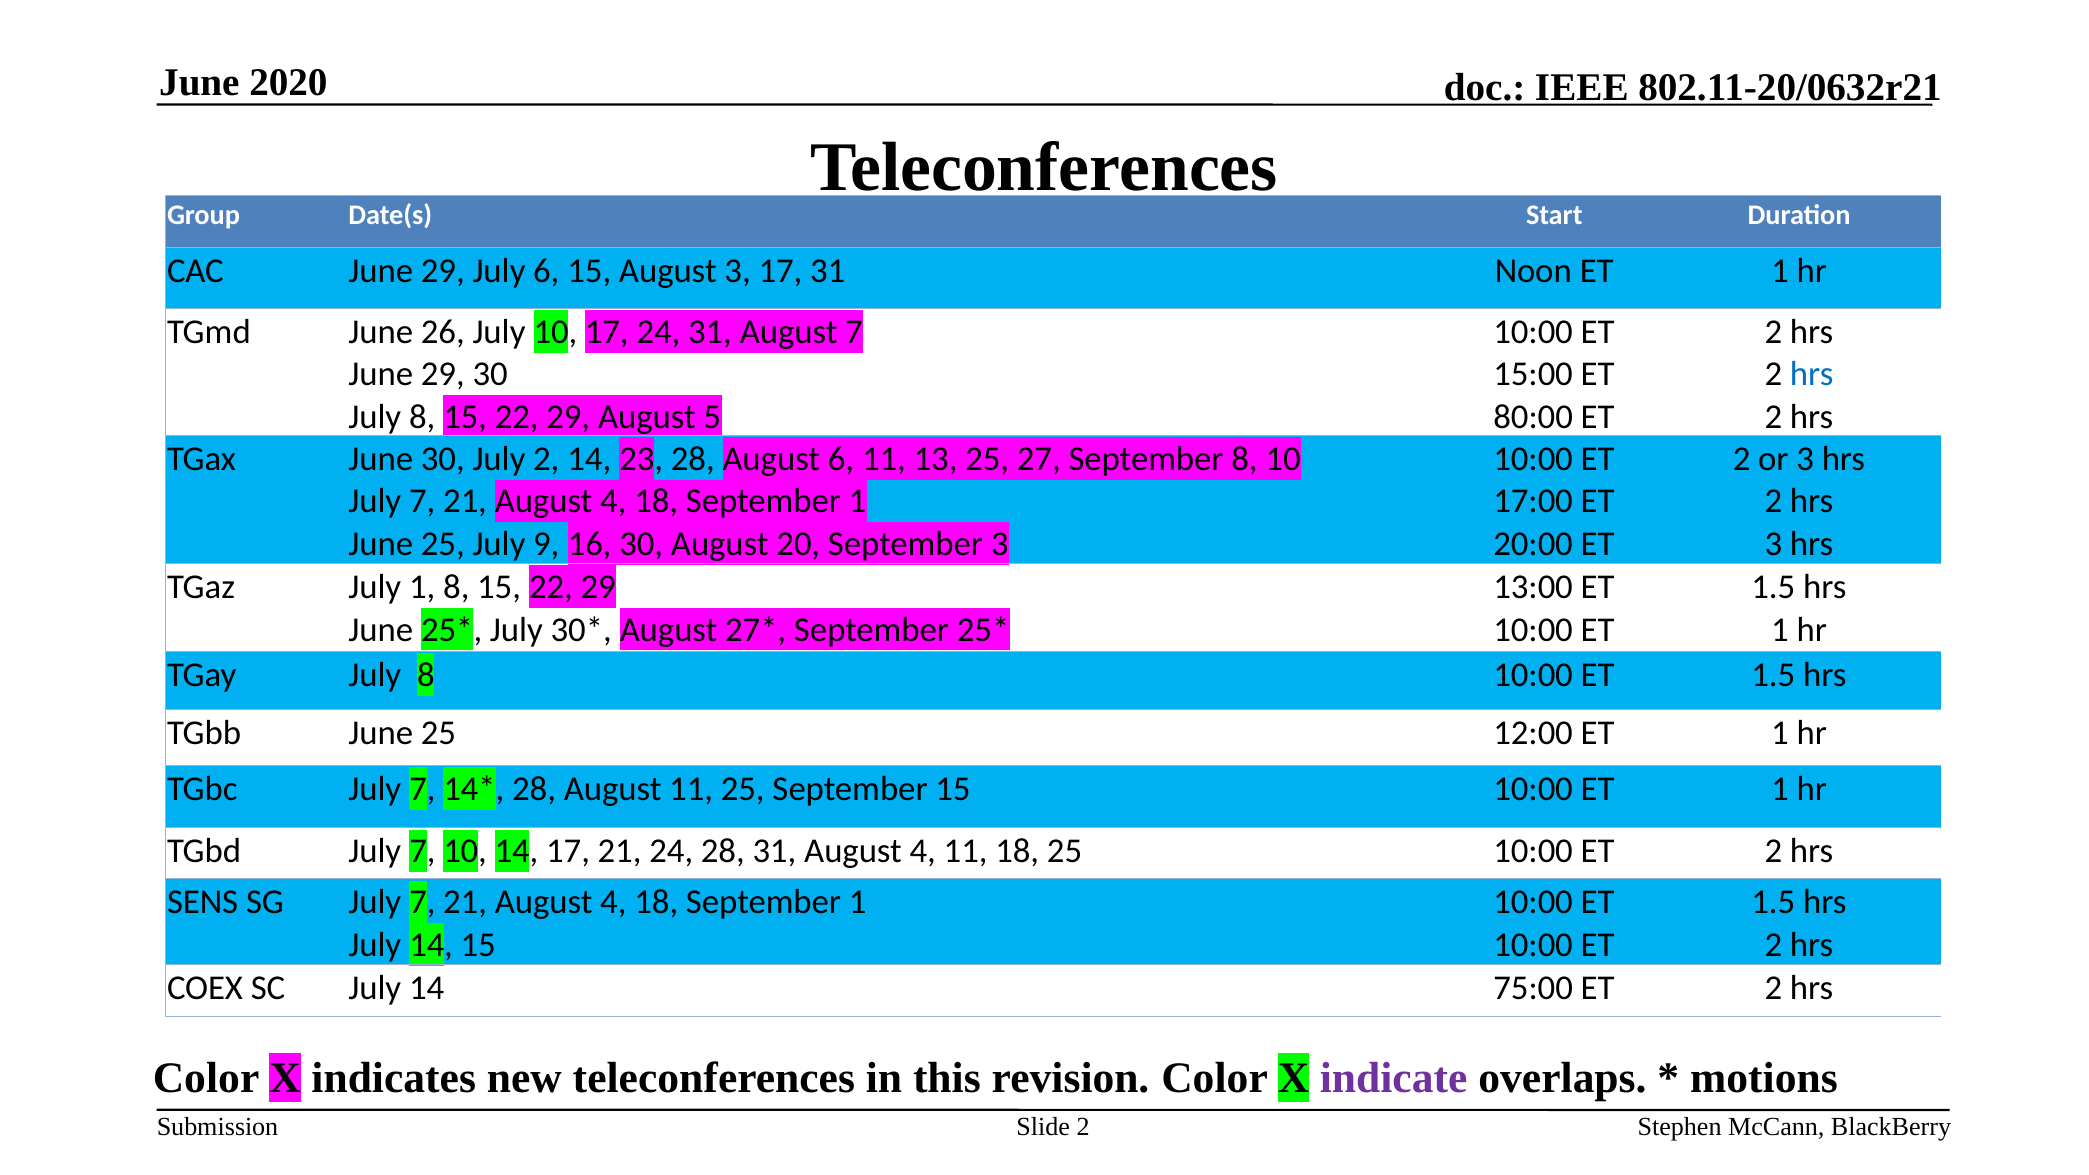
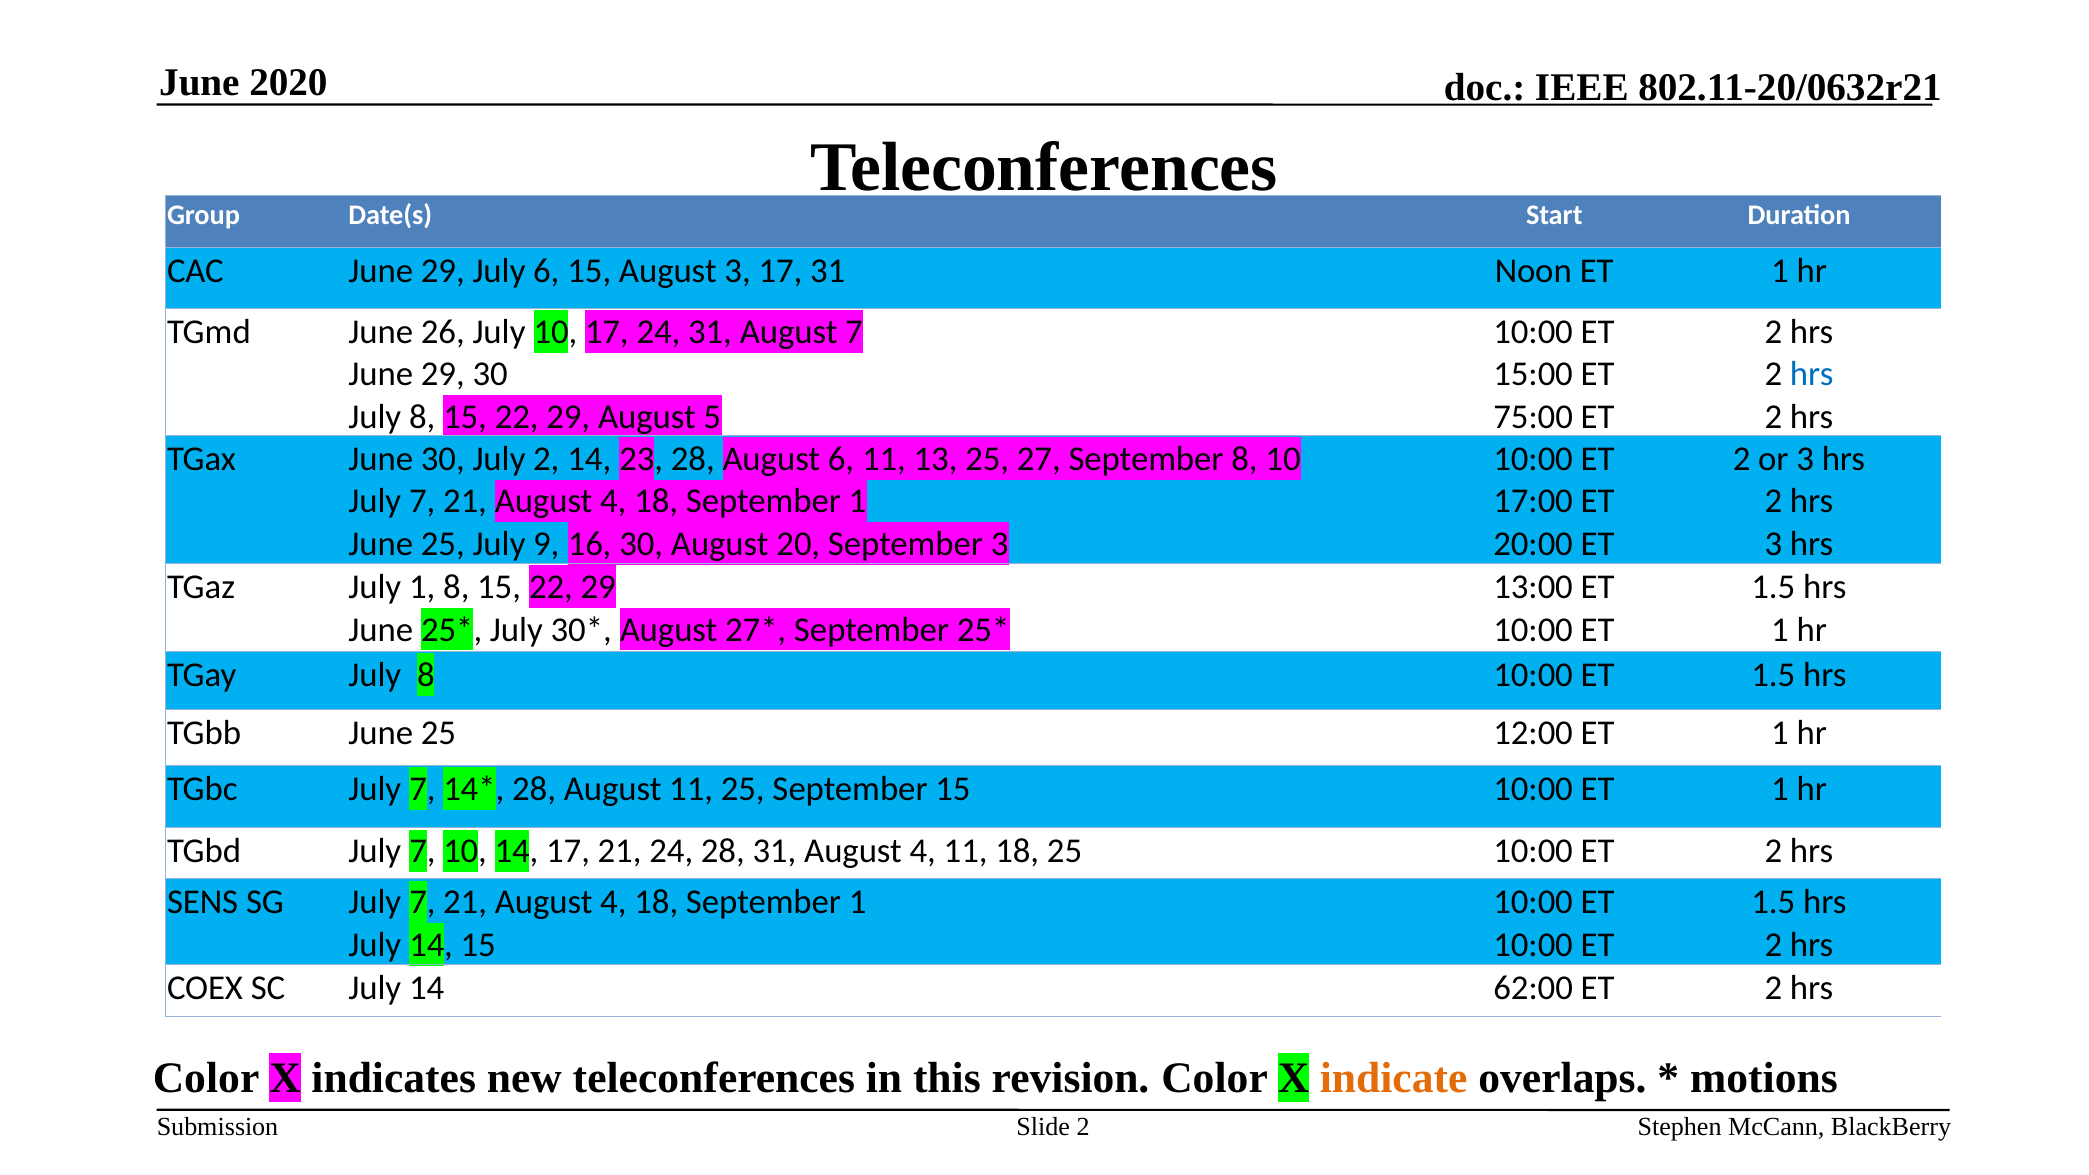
80:00: 80:00 -> 75:00 (1533, 417)
75:00: 75:00 -> 62:00 (1533, 988)
indicate colour: purple -> orange (1394, 1078)
